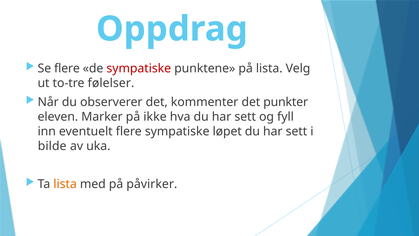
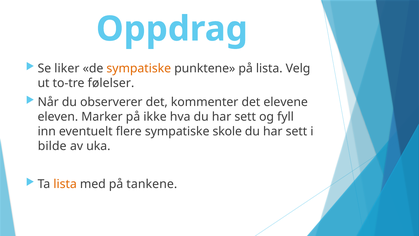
Se flere: flere -> liker (67, 68)
sympatiske colour: red -> orange (139, 68)
punkter: punkter -> elevene (286, 102)
løpet: løpet -> skole (227, 131)
påvirker: påvirker -> tankene (152, 184)
